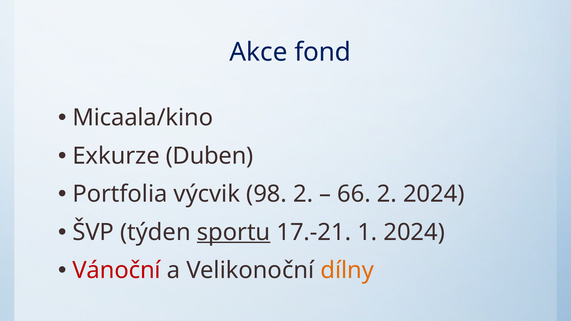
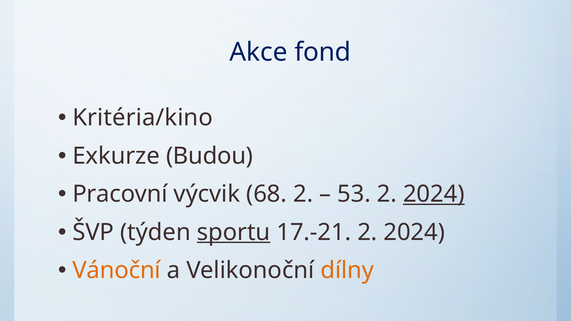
Micaala/kino: Micaala/kino -> Kritéria/kino (143, 118)
Duben: Duben -> Budou (210, 156)
Portfolia: Portfolia -> Pracovní (120, 194)
98: 98 -> 68 (267, 194)
66: 66 -> 53 (354, 194)
2024 underline: none -> present (434, 194)
17.-21 1: 1 -> 2 (367, 232)
Vánoční colour: red -> orange (117, 271)
